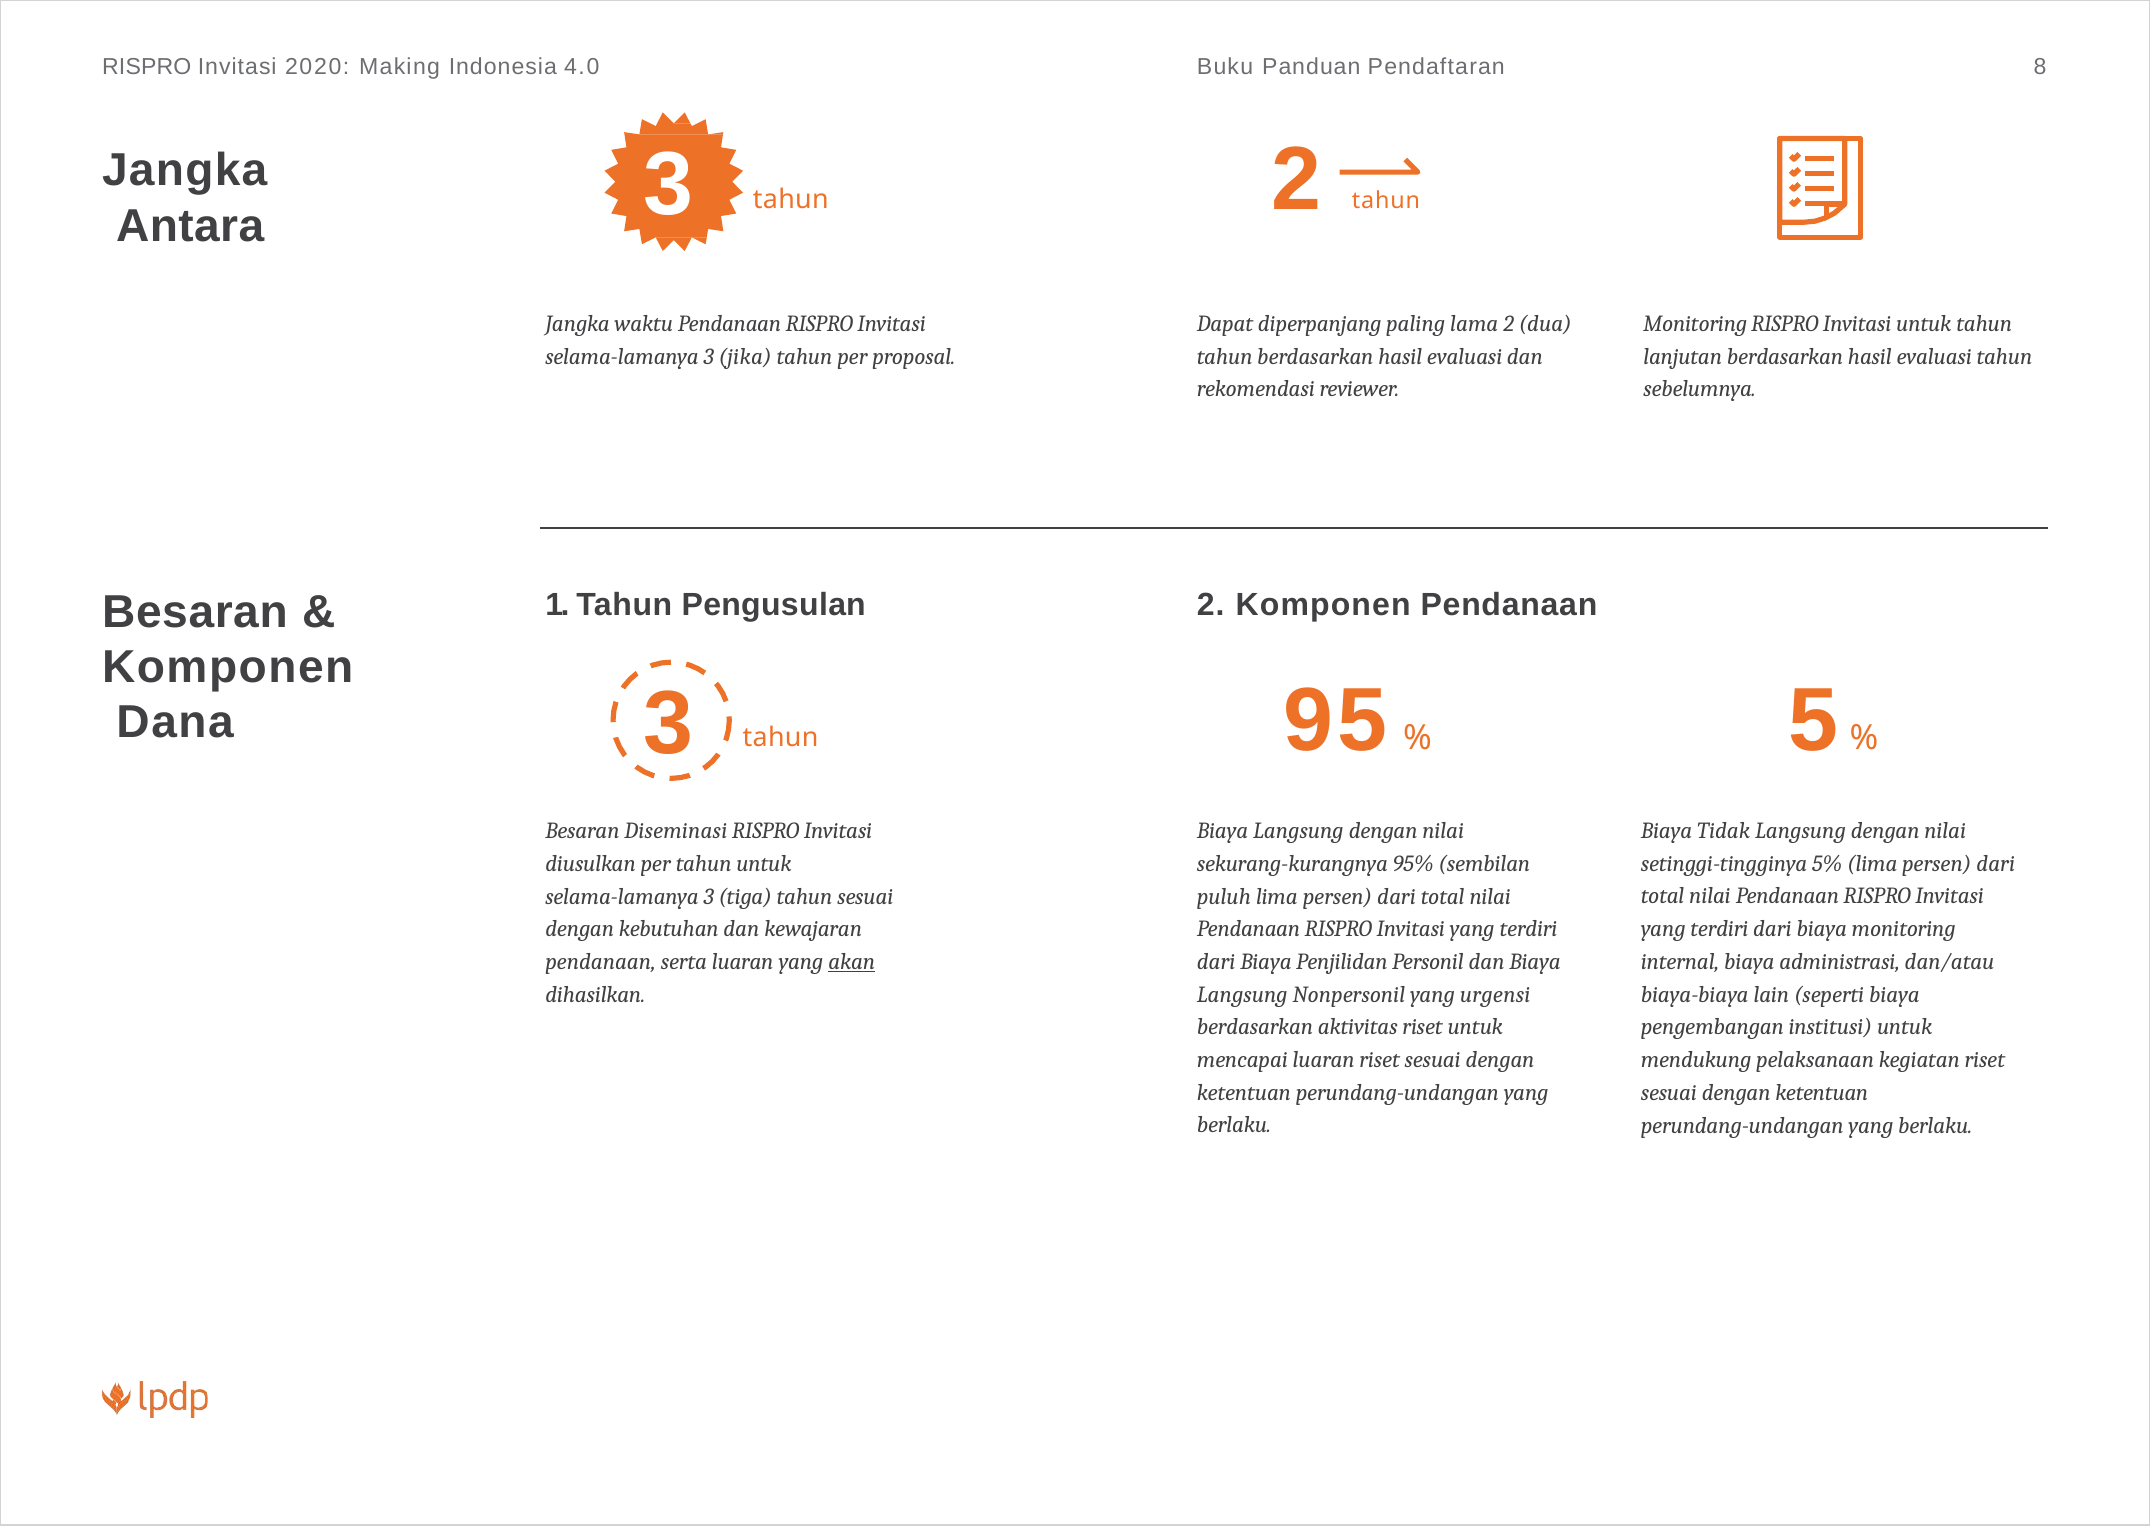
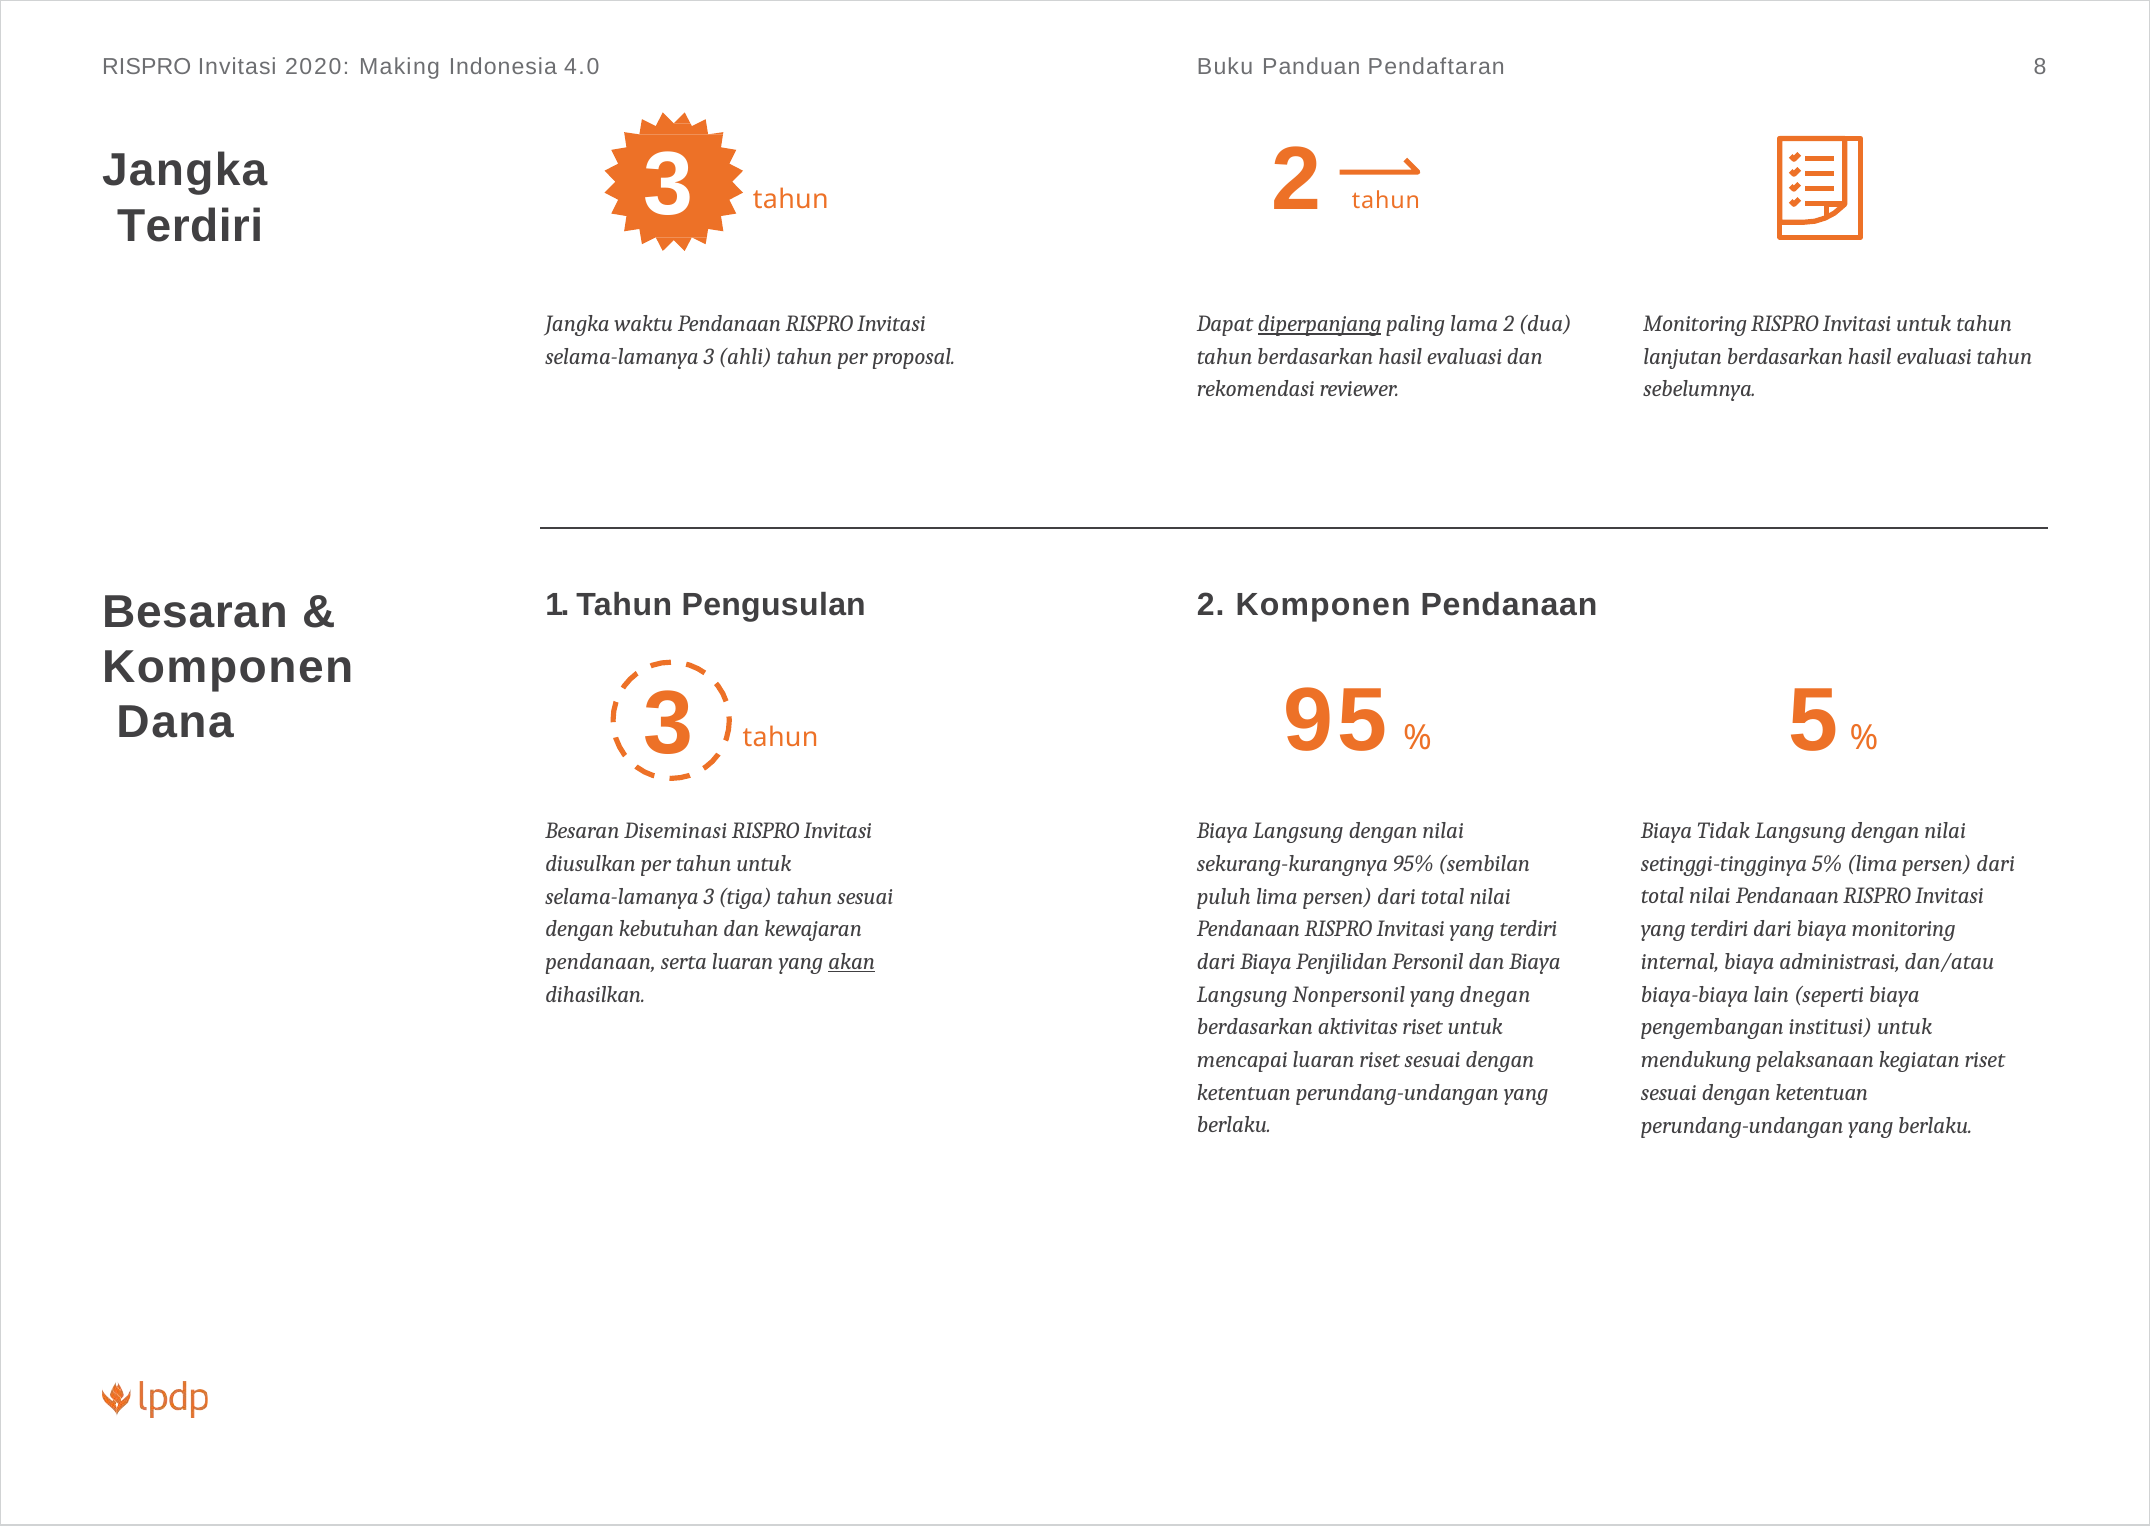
Antara: Antara -> Terdiri (190, 226)
diperpanjang underline: none -> present (1320, 324)
jika: jika -> ahli (745, 357)
urgensi: urgensi -> dnegan (1495, 995)
